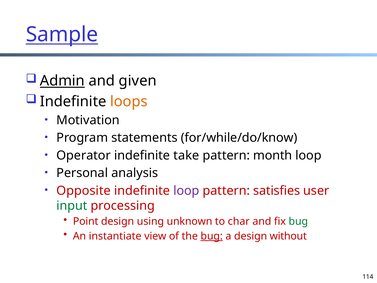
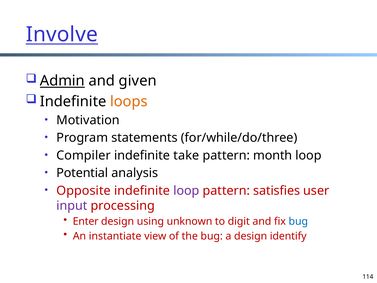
Sample: Sample -> Involve (62, 34)
for/while/do/know: for/while/do/know -> for/while/do/three (239, 138)
Operator: Operator -> Compiler (84, 155)
Personal: Personal -> Potential (82, 173)
input colour: green -> purple (72, 206)
Point: Point -> Enter (86, 221)
char: char -> digit (239, 221)
bug colour: green -> blue (298, 221)
bug underline: present -> none (212, 236)
without: without -> identify (288, 236)
